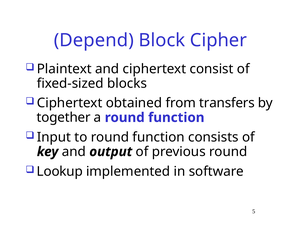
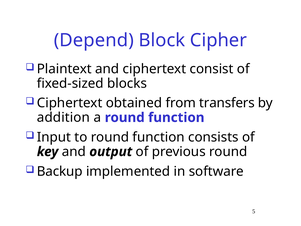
together: together -> addition (63, 117)
Lookup: Lookup -> Backup (60, 171)
